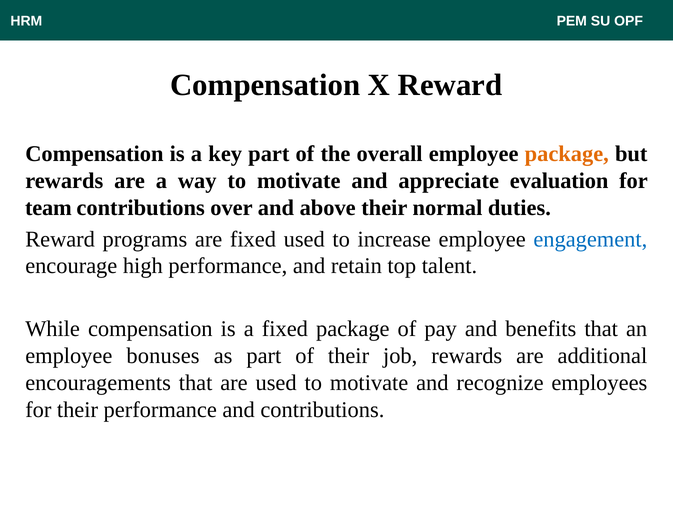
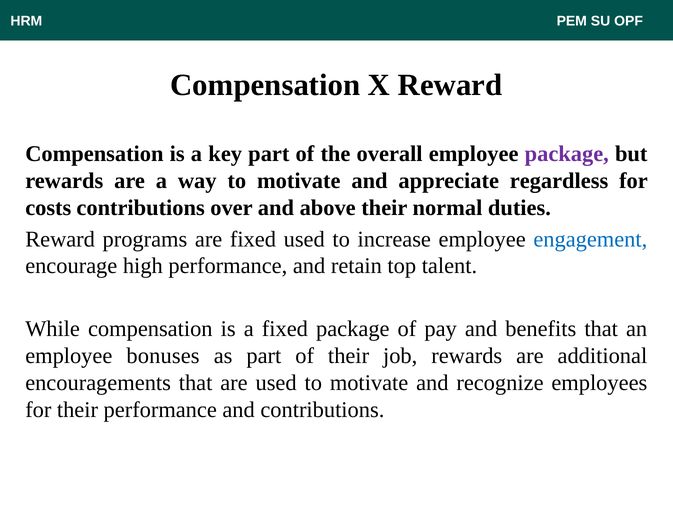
package colour: orange -> purple (567, 154)
evaluation: evaluation -> regardless (559, 181)
team: team -> costs (48, 208)
